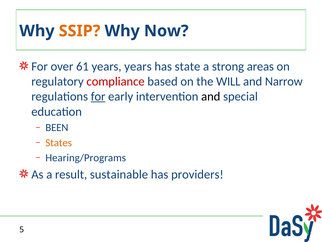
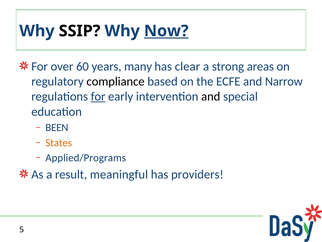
SSIP colour: orange -> black (80, 31)
Now underline: none -> present (166, 31)
61: 61 -> 60 (82, 66)
years years: years -> many (138, 66)
state: state -> clear (187, 66)
compliance colour: red -> black (116, 81)
WILL: WILL -> ECFE (228, 81)
Hearing/Programs: Hearing/Programs -> Applied/Programs (86, 157)
sustainable: sustainable -> meaningful (119, 174)
